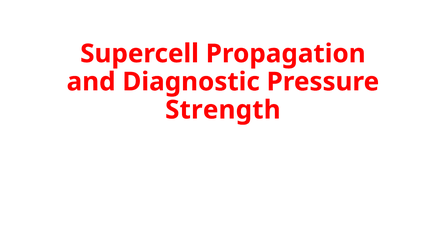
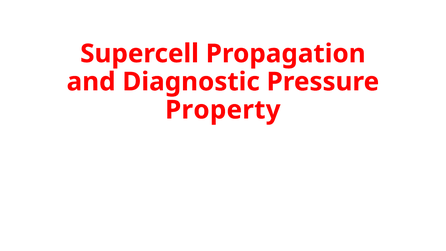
Strength: Strength -> Property (223, 110)
